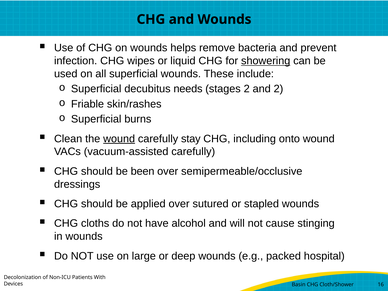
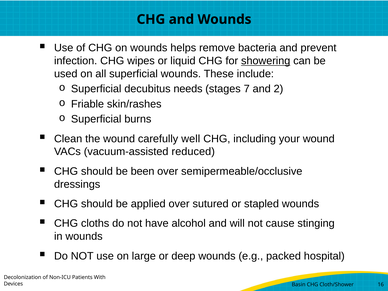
stages 2: 2 -> 7 (247, 89)
wound underline: present -> none (119, 139)
stay: stay -> well (191, 139)
onto: onto -> your (289, 139)
vacuum-assisted carefully: carefully -> reduced (193, 152)
